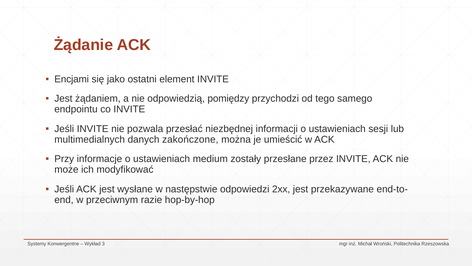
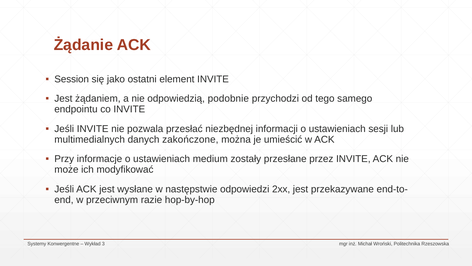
Encjami: Encjami -> Session (72, 79)
pomiędzy: pomiędzy -> podobnie (228, 98)
